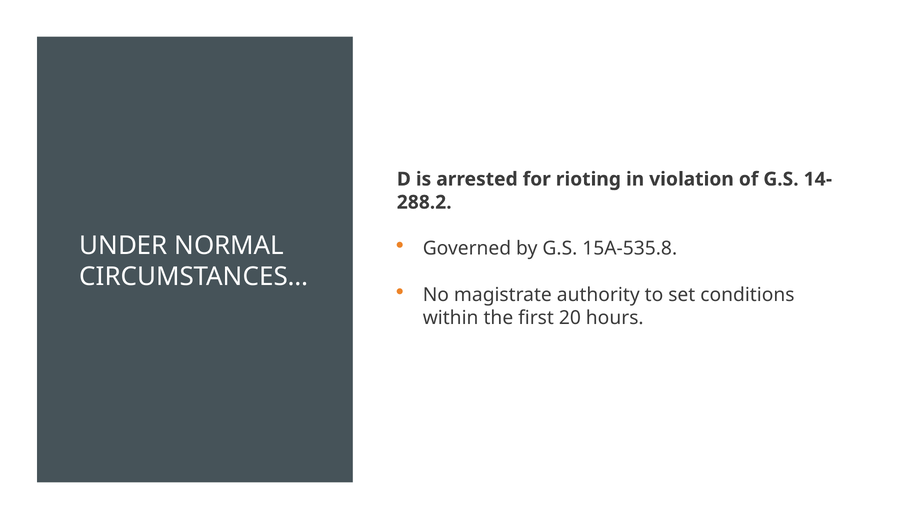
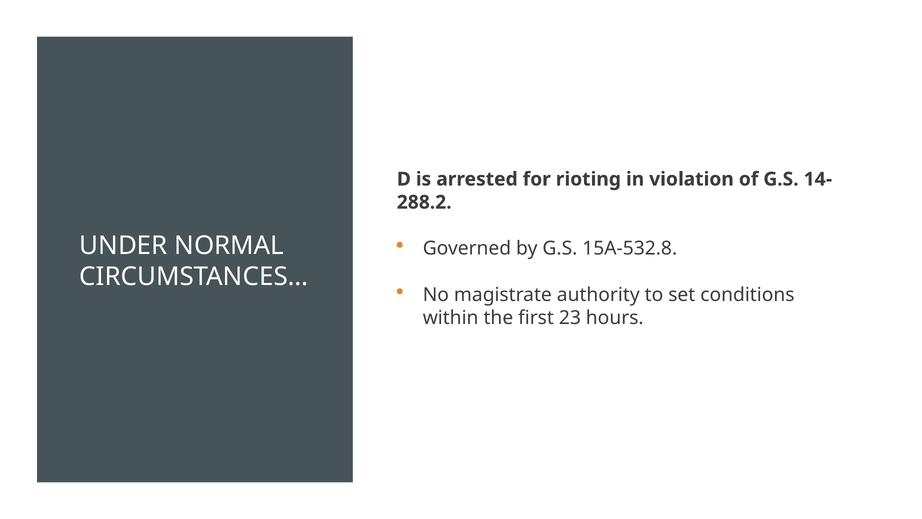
15A-535.8: 15A-535.8 -> 15A-532.8 (630, 248)
20: 20 -> 23 (570, 318)
